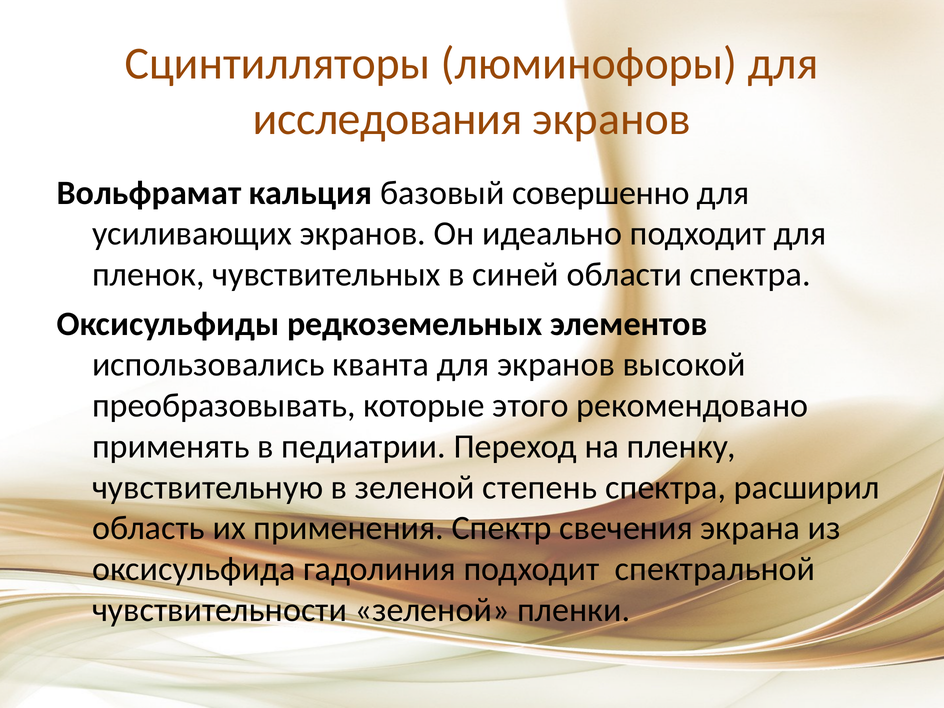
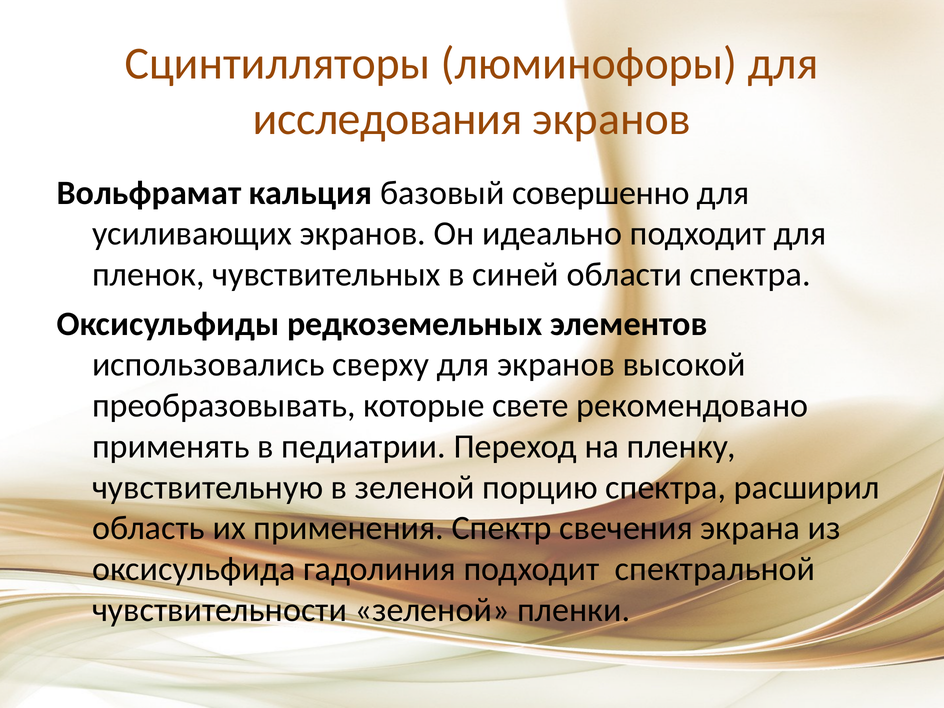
кванта: кванта -> сверху (381, 365)
этого: этого -> свете (531, 406)
степень: степень -> порцию (540, 487)
